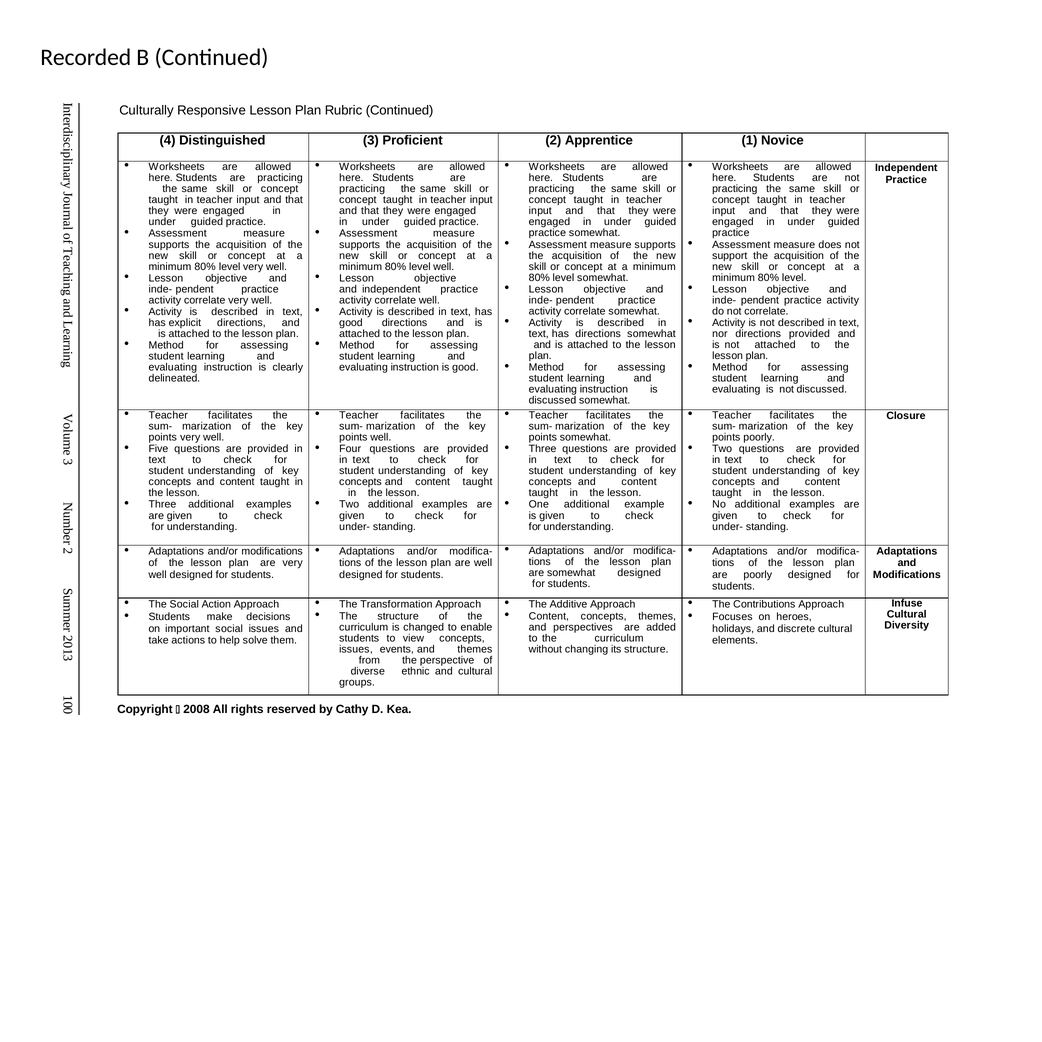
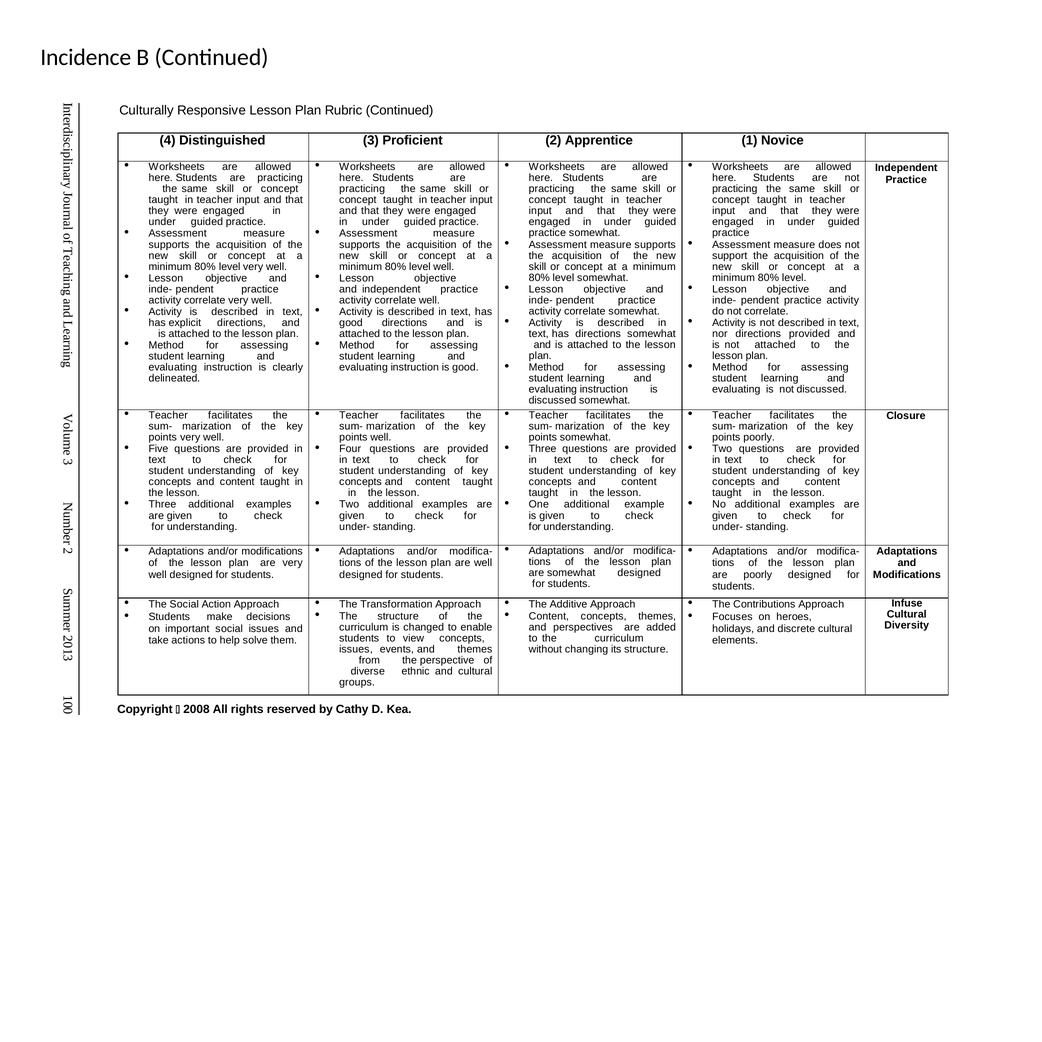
Recorded: Recorded -> Incidence (86, 58)
